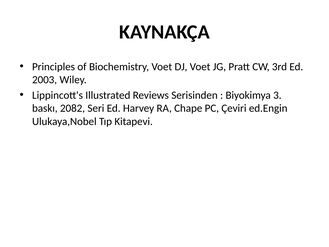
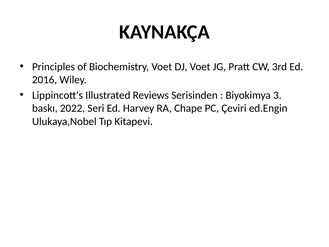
2003: 2003 -> 2016 (45, 80)
2082: 2082 -> 2022 (73, 108)
